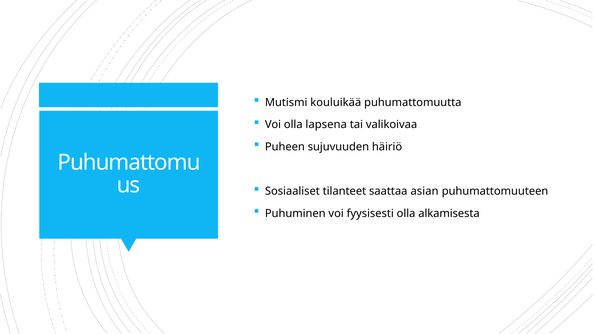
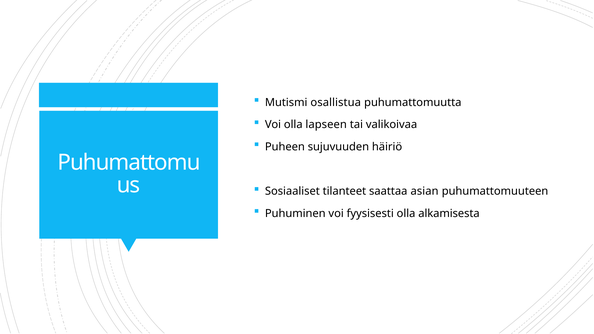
kouluikää: kouluikää -> osallistua (336, 102)
lapsena: lapsena -> lapseen (326, 125)
